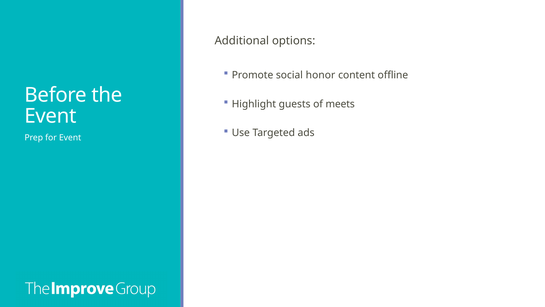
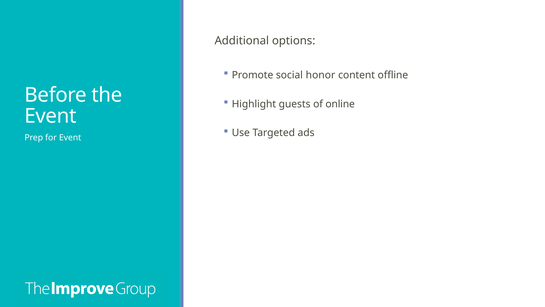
meets: meets -> online (340, 104)
